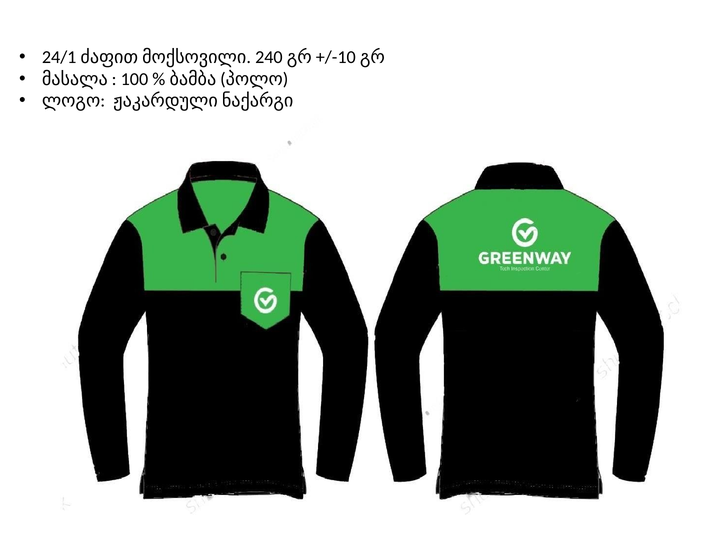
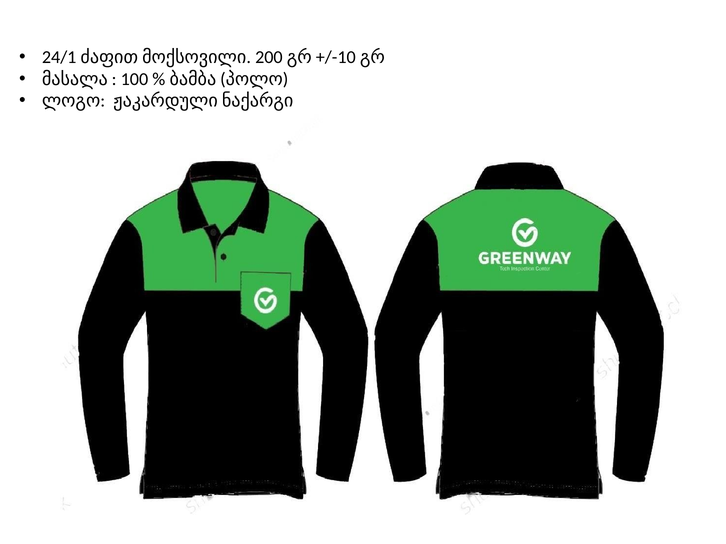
240: 240 -> 200 (269, 57)
